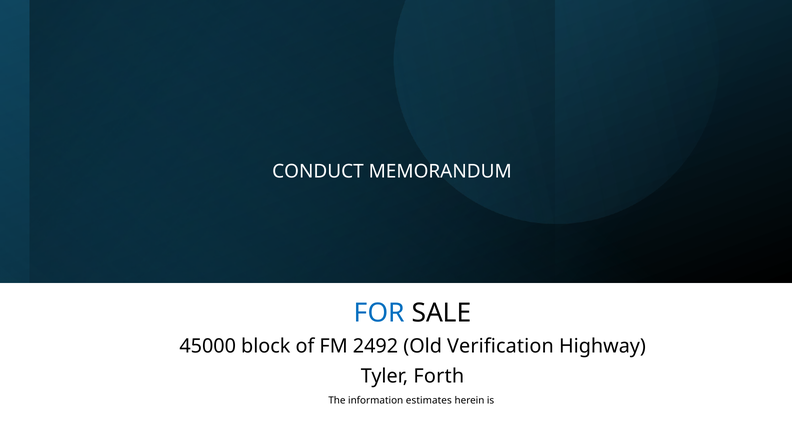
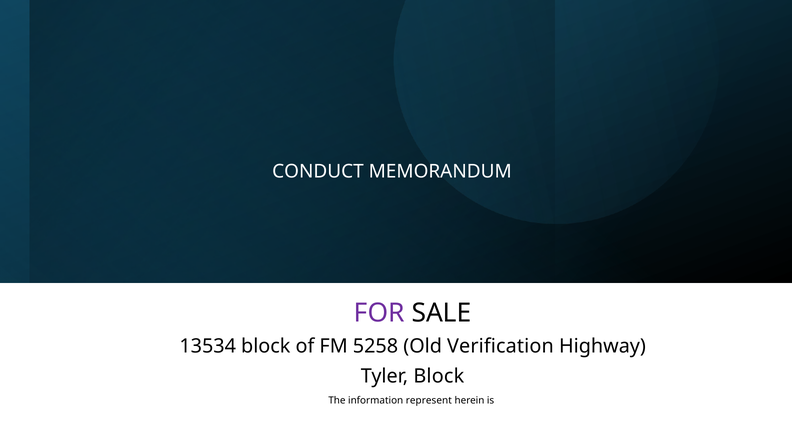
FOR colour: blue -> purple (379, 313)
45000: 45000 -> 13534 (208, 346)
2492: 2492 -> 5258 (376, 346)
Tyler Forth: Forth -> Block (439, 376)
estimates: estimates -> represent (429, 400)
